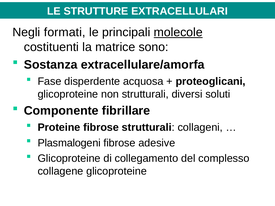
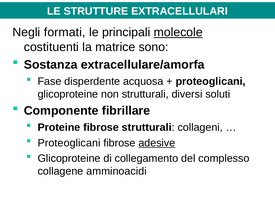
Plasmalogeni: Plasmalogeni -> Proteoglicani (69, 143)
adesive underline: none -> present (157, 143)
collagene glicoproteine: glicoproteine -> amminoacidi (117, 171)
